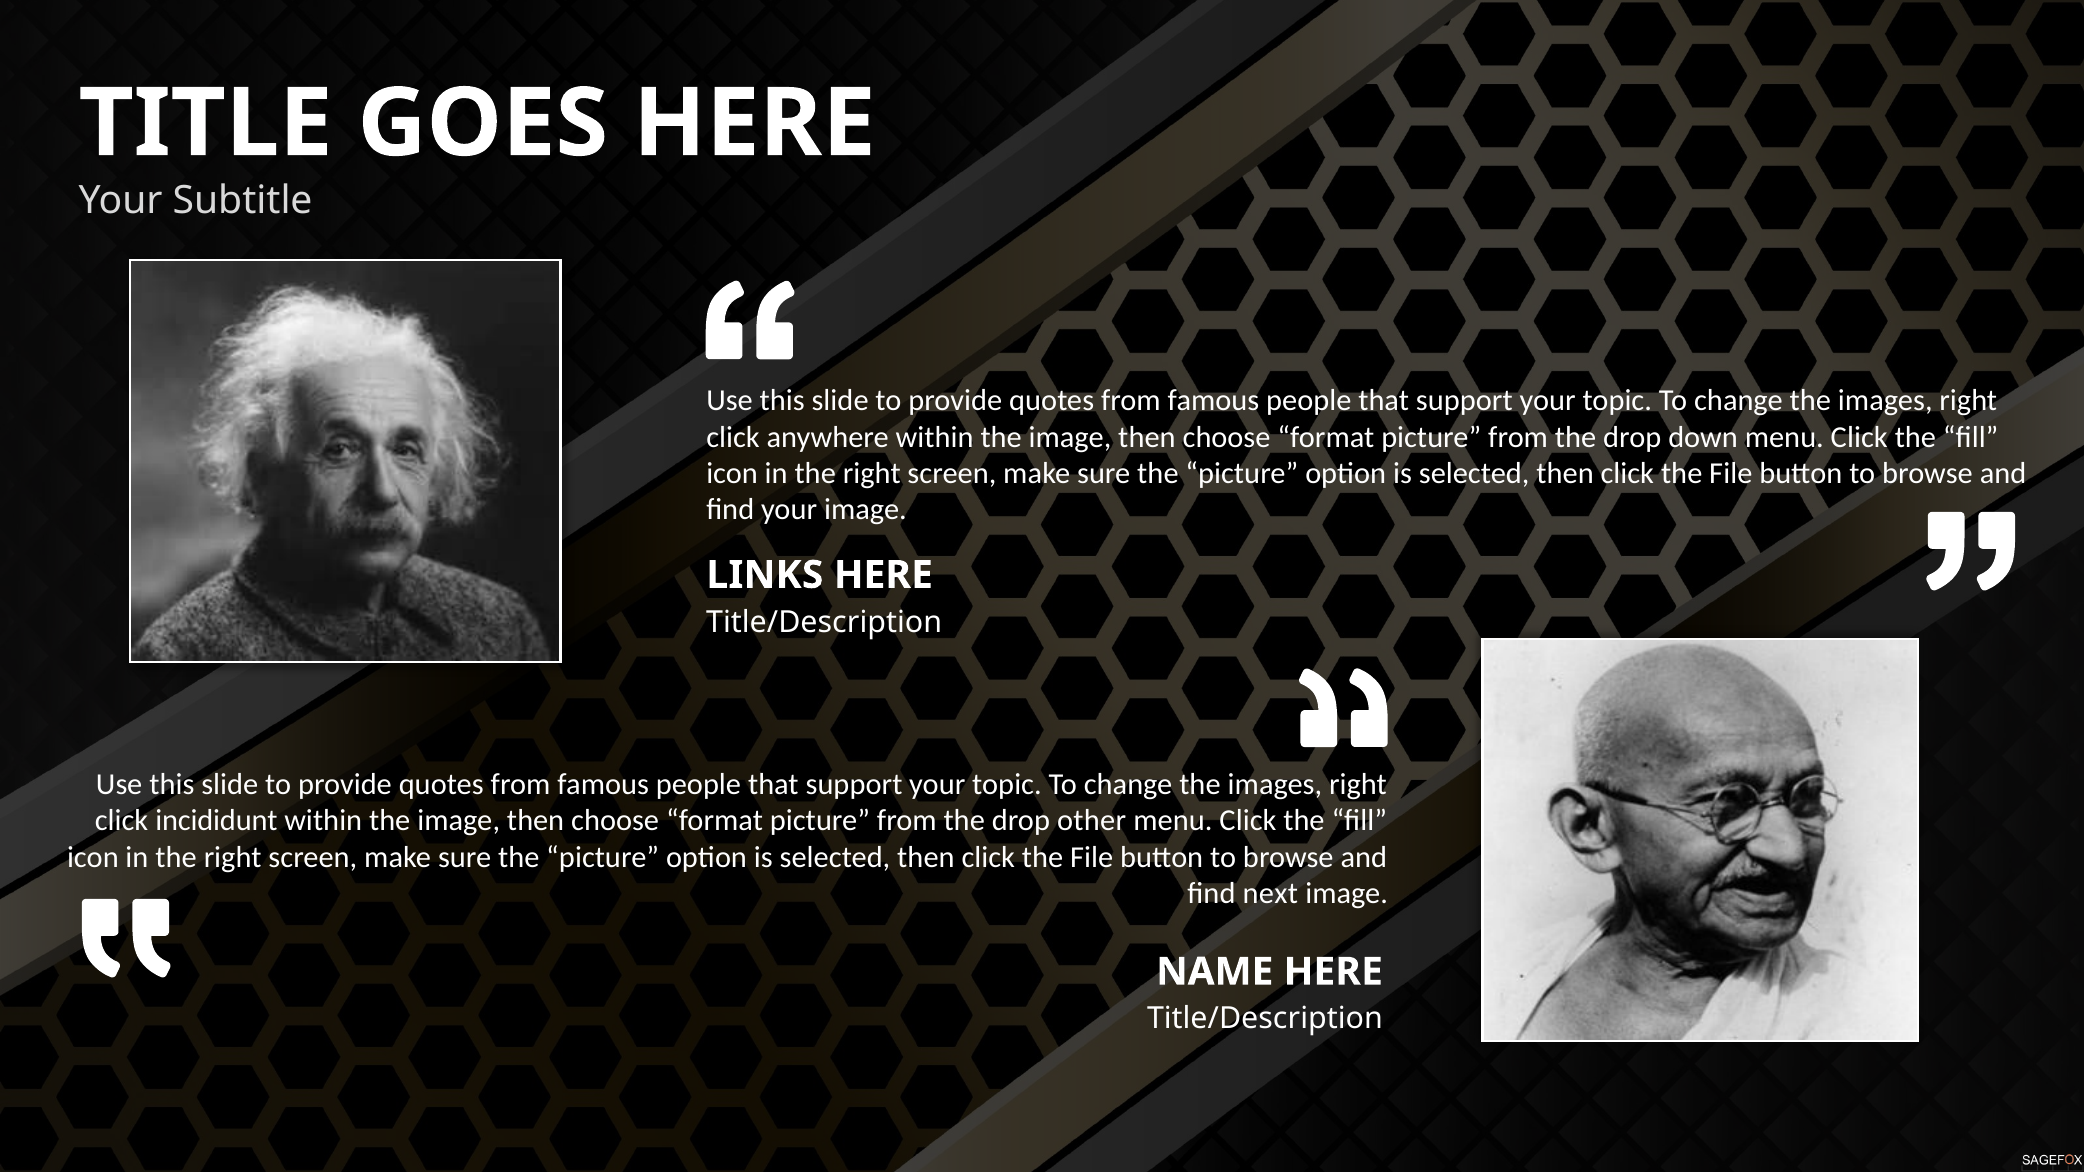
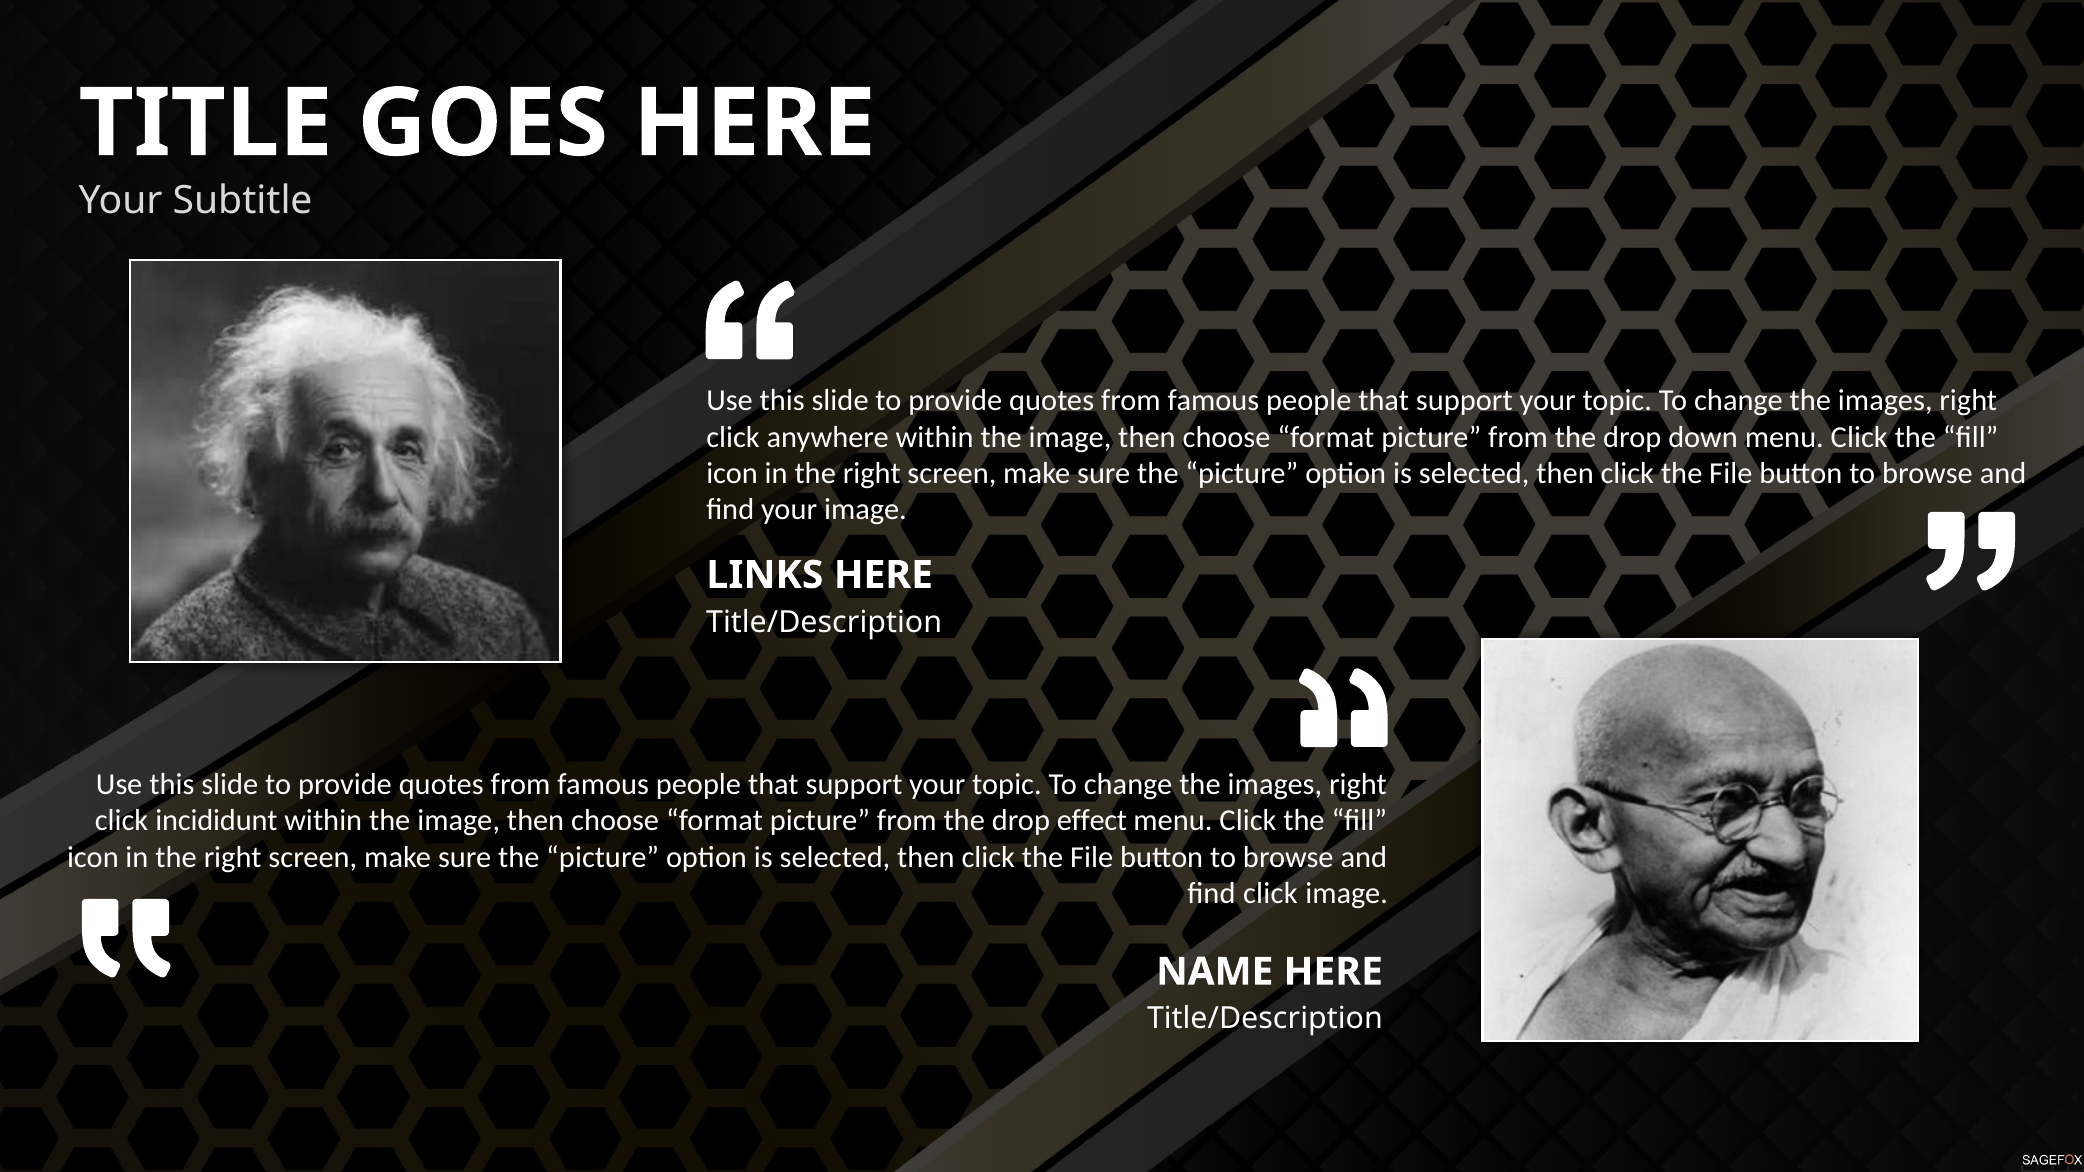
other: other -> effect (1092, 821)
find next: next -> click (1270, 894)
